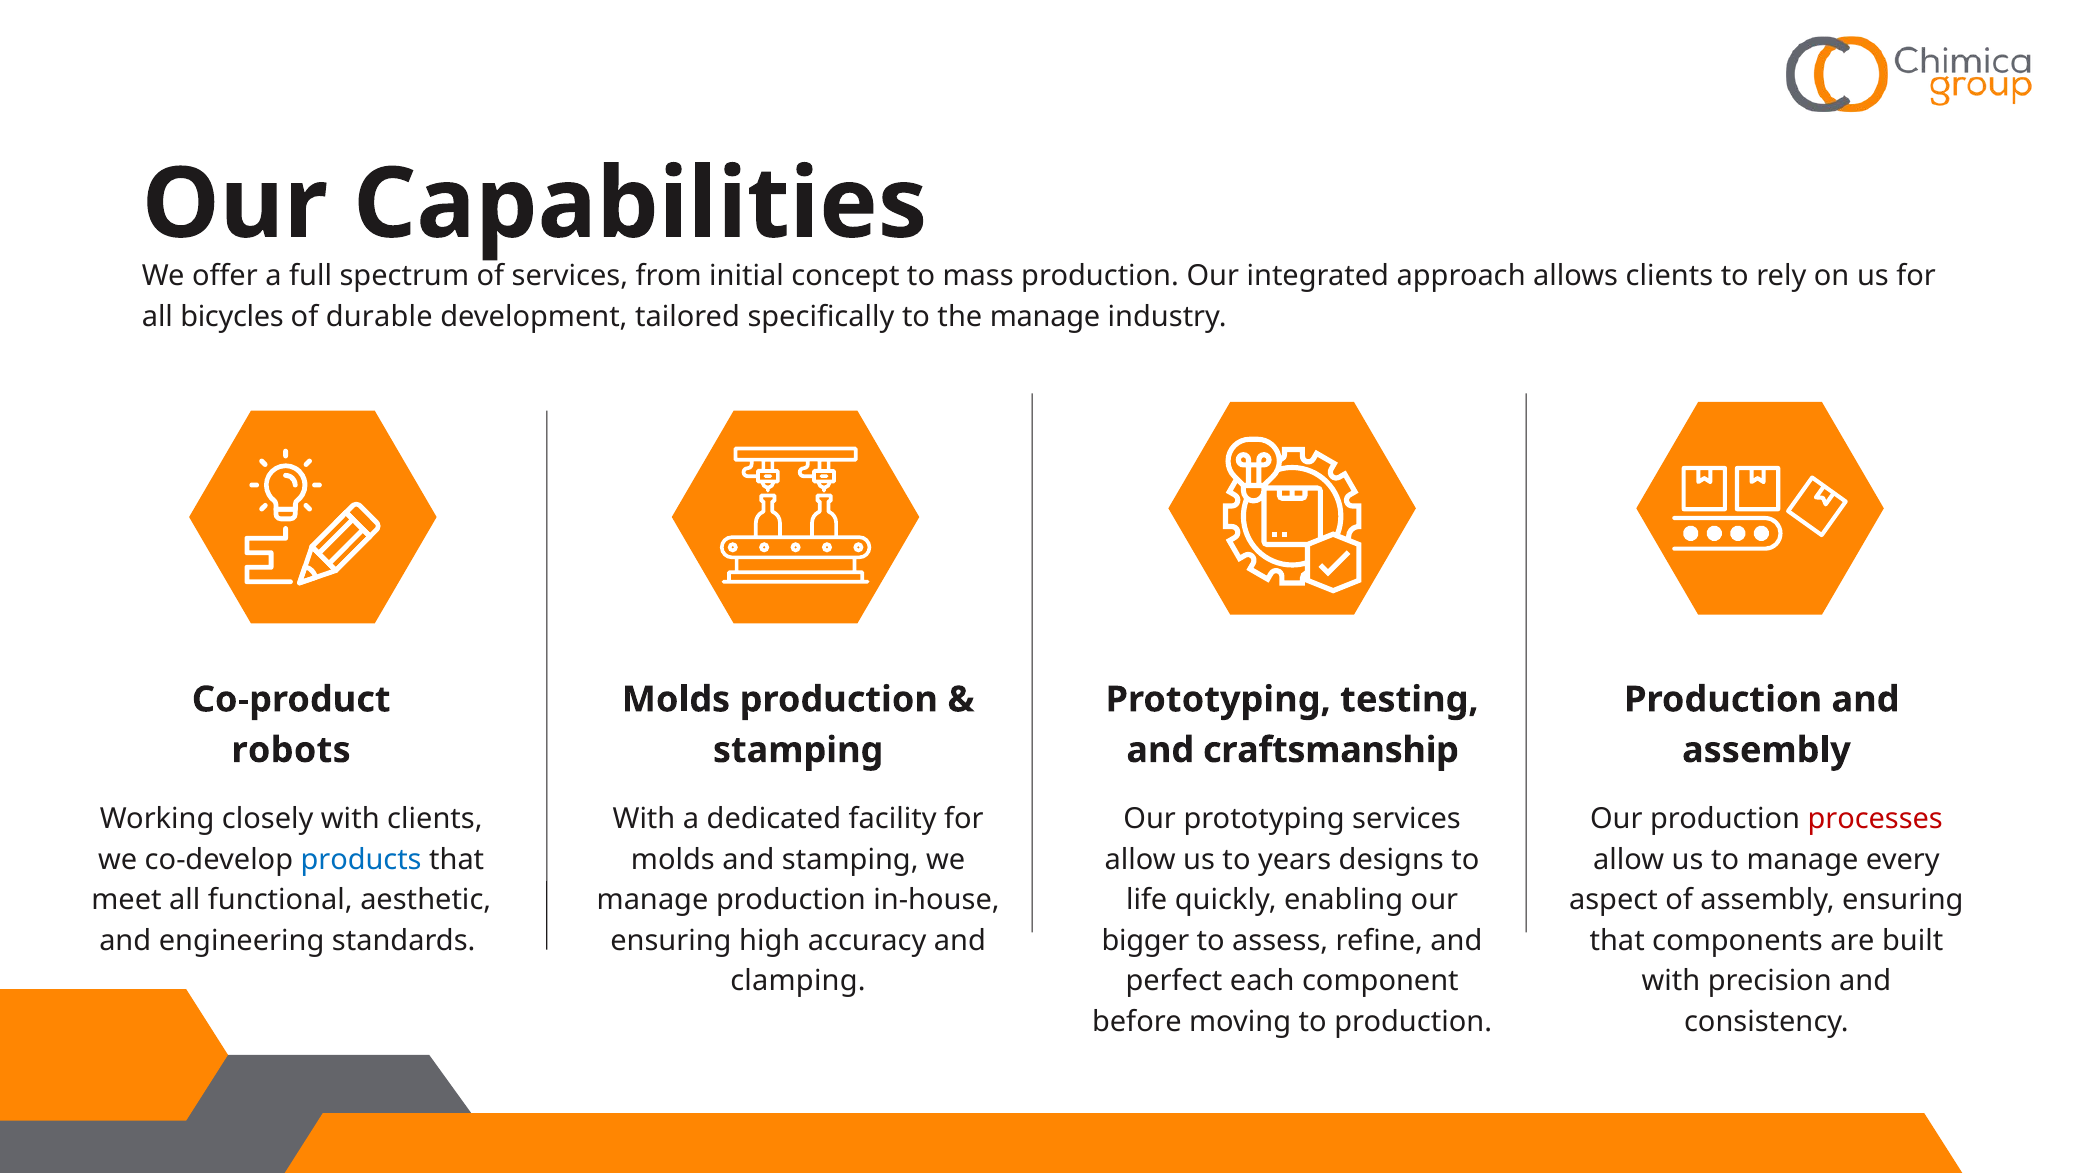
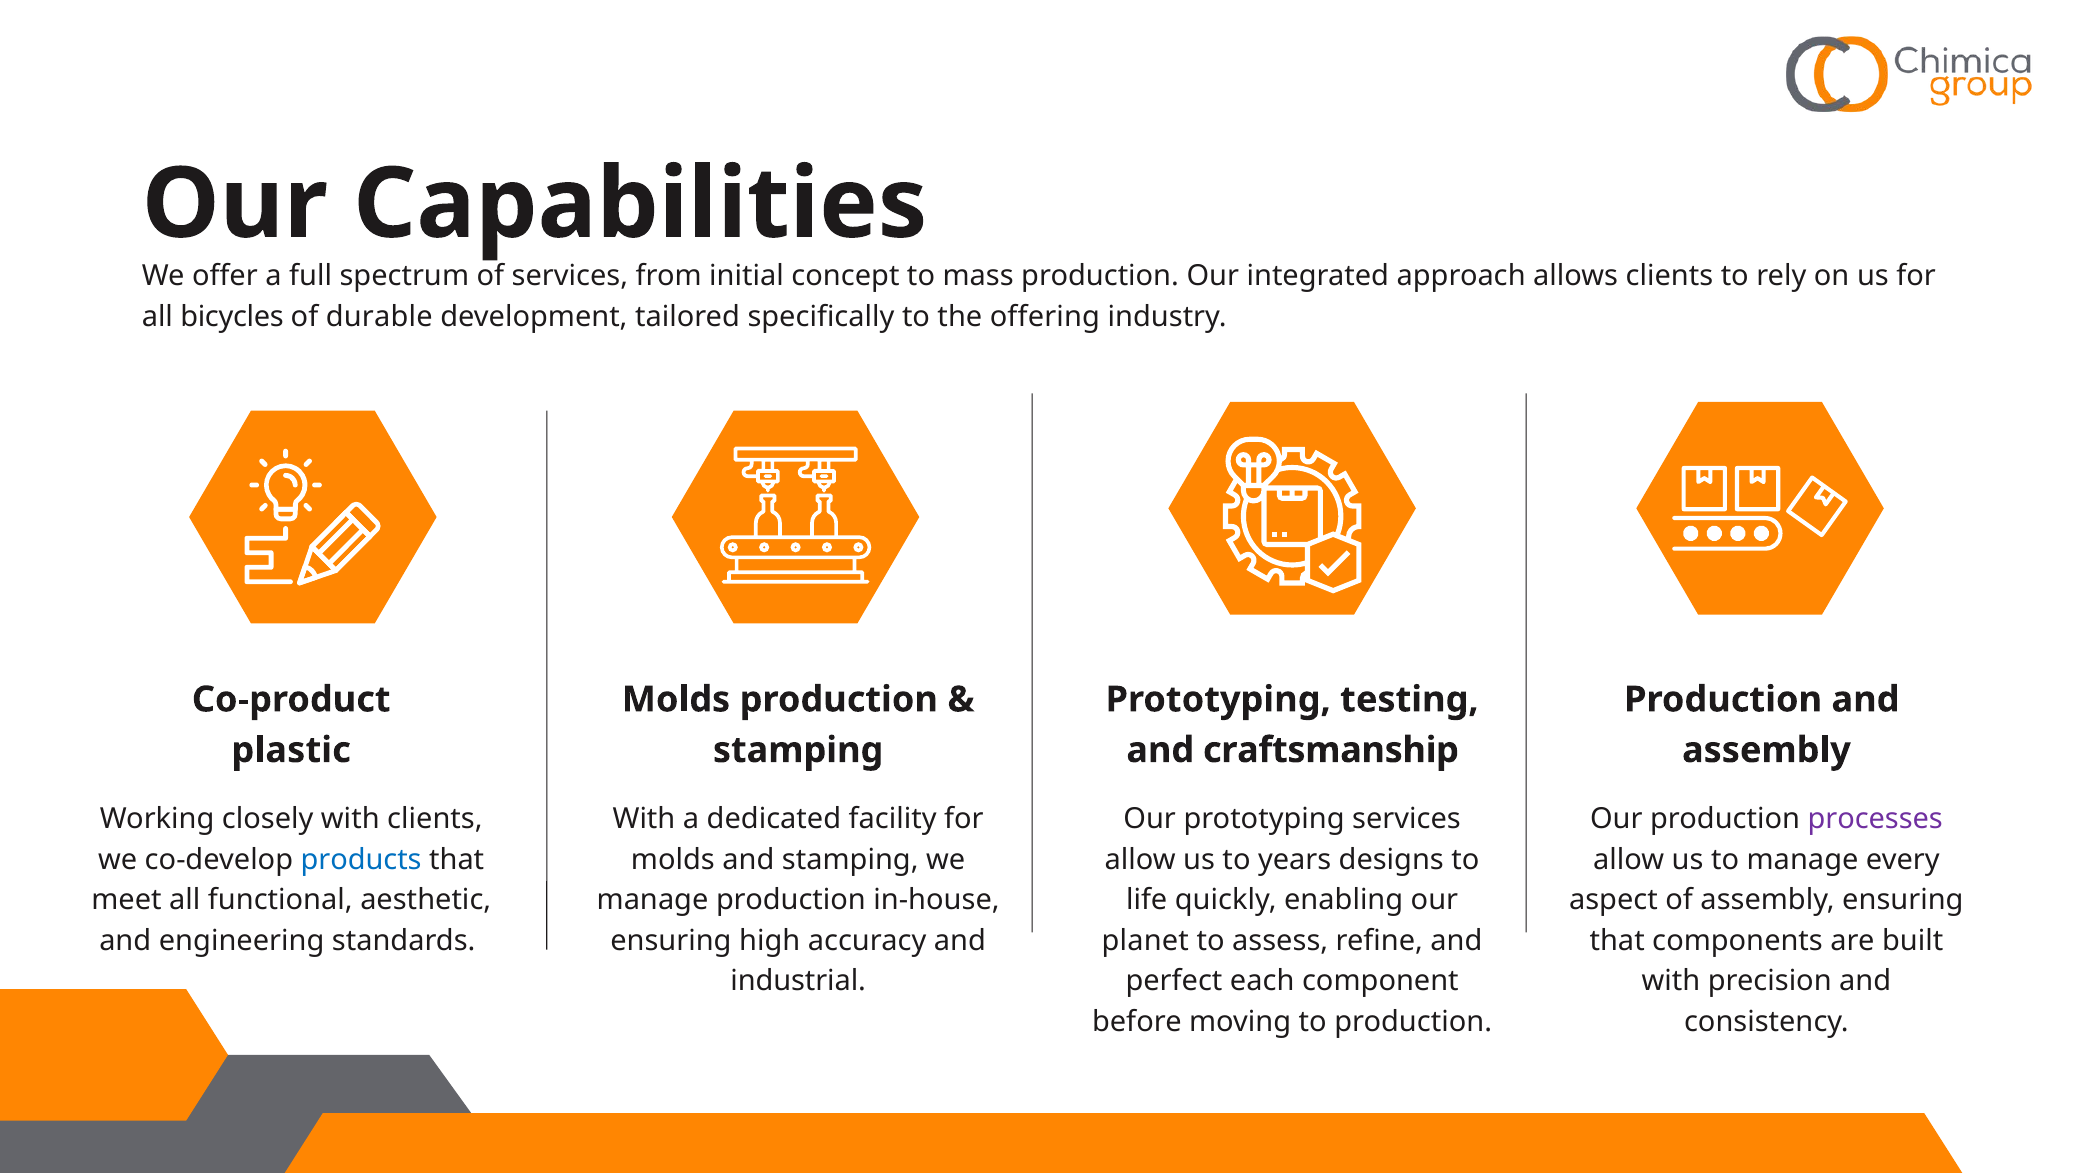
the manage: manage -> offering (1045, 317)
robots: robots -> plastic (291, 750)
processes colour: red -> purple (1875, 819)
bigger: bigger -> planet (1145, 941)
clamping: clamping -> industrial (798, 981)
